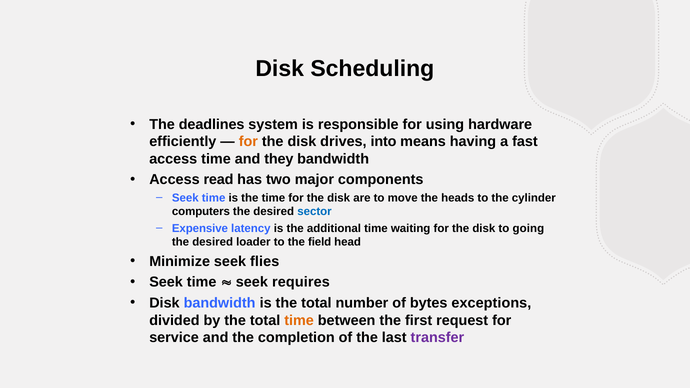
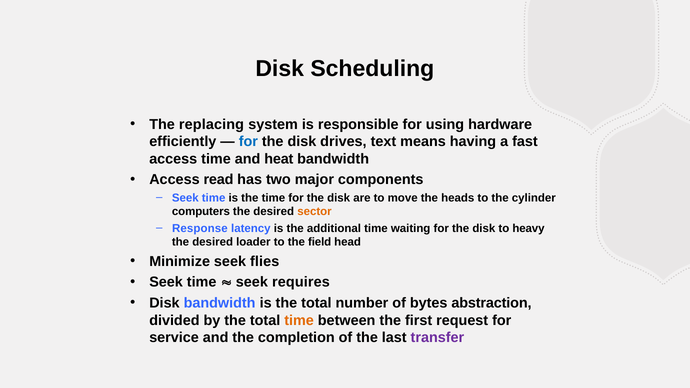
deadlines: deadlines -> replacing (211, 124)
for colour: orange -> blue (248, 142)
into: into -> text (383, 142)
they: they -> heat (279, 159)
sector colour: blue -> orange (314, 212)
Expensive: Expensive -> Response (200, 228)
going: going -> heavy (528, 228)
exceptions: exceptions -> abstraction (491, 303)
